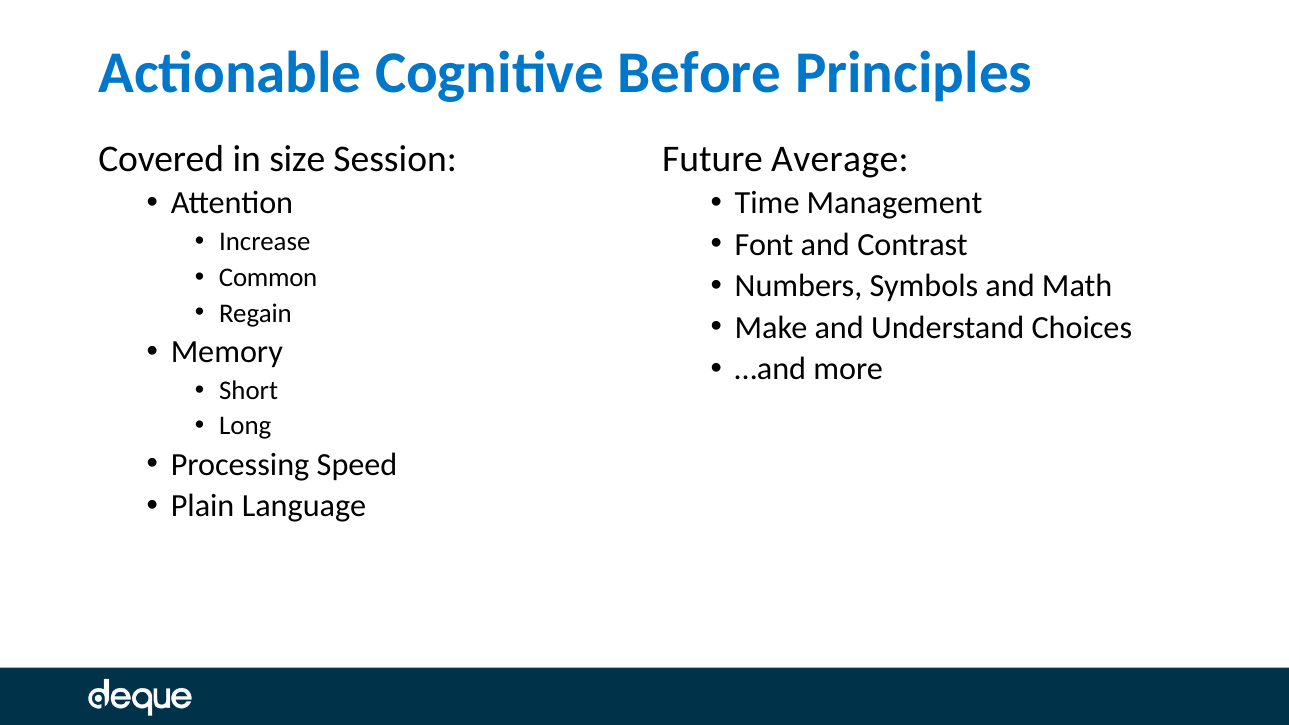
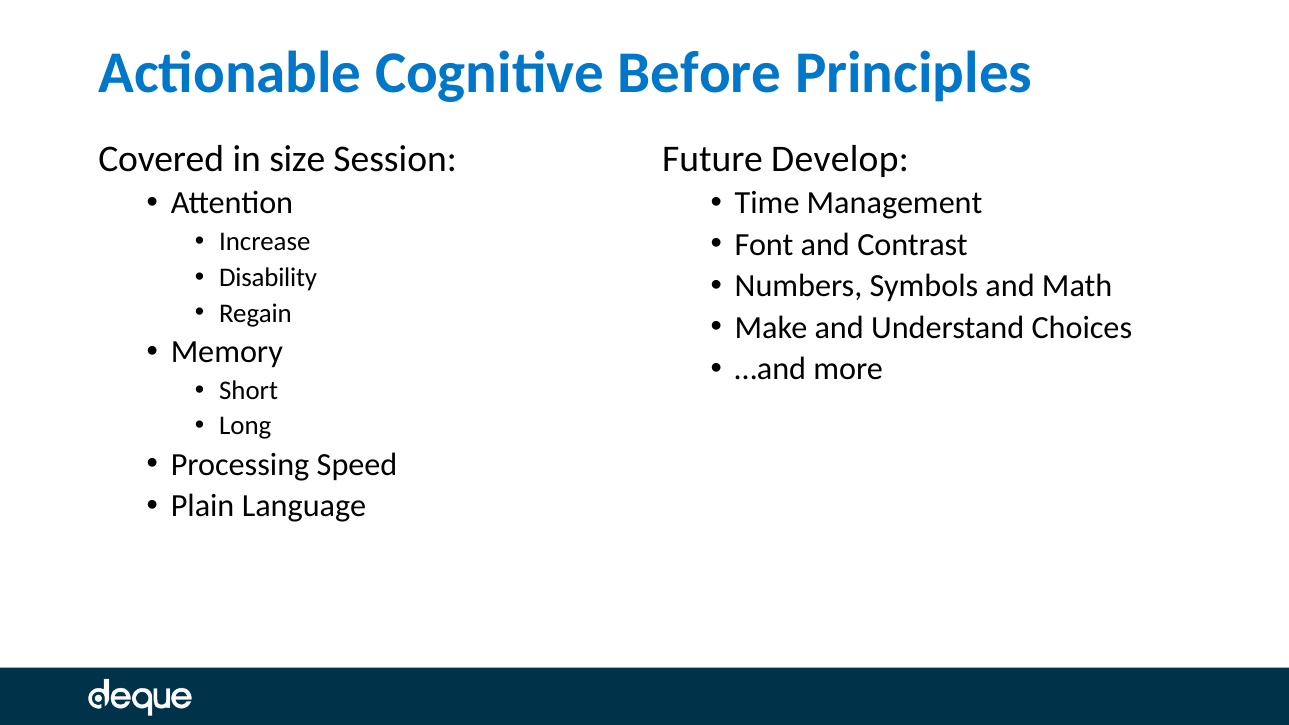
Average: Average -> Develop (840, 159)
Common: Common -> Disability (268, 278)
